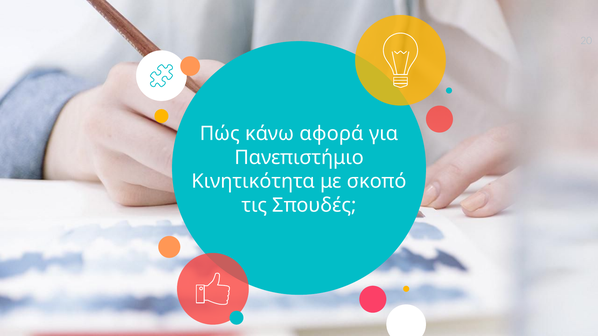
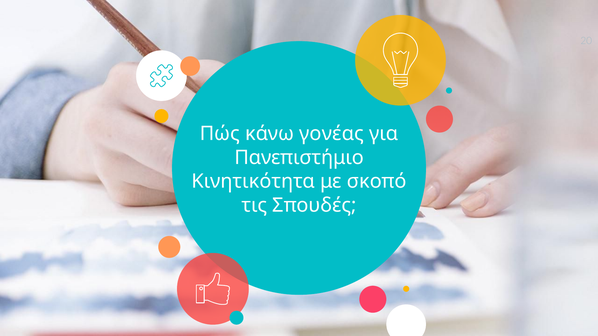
αφορά: αφορά -> γονέας (332, 134)
